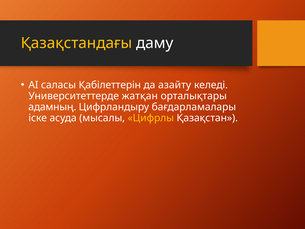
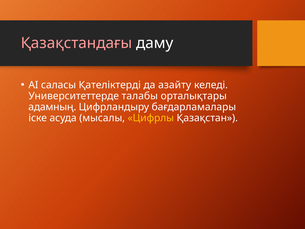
Қазақстандағы colour: yellow -> pink (76, 43)
Қабілеттерін: Қабілеттерін -> Қателіктерді (110, 85)
жатқан: жатқан -> талабы (140, 96)
